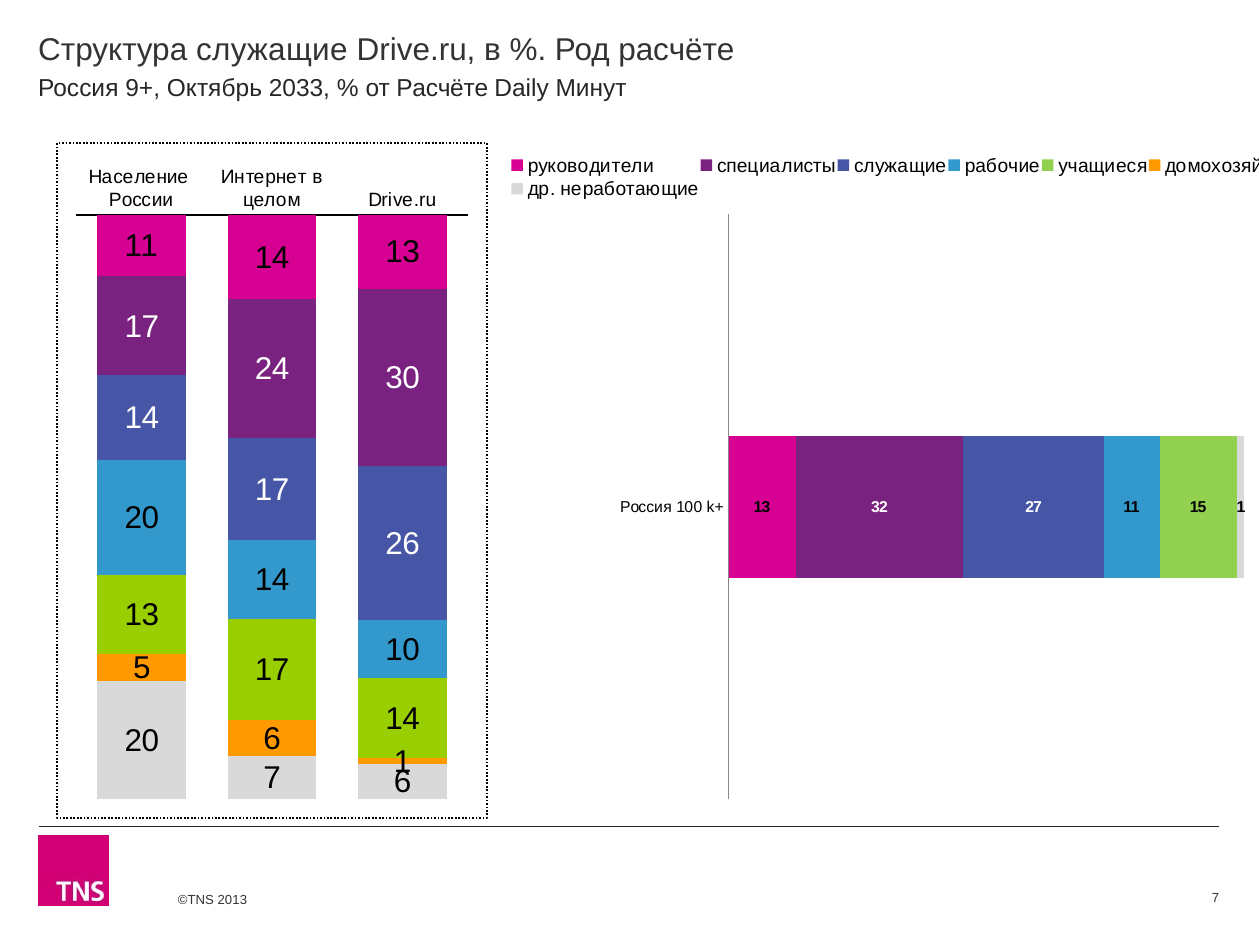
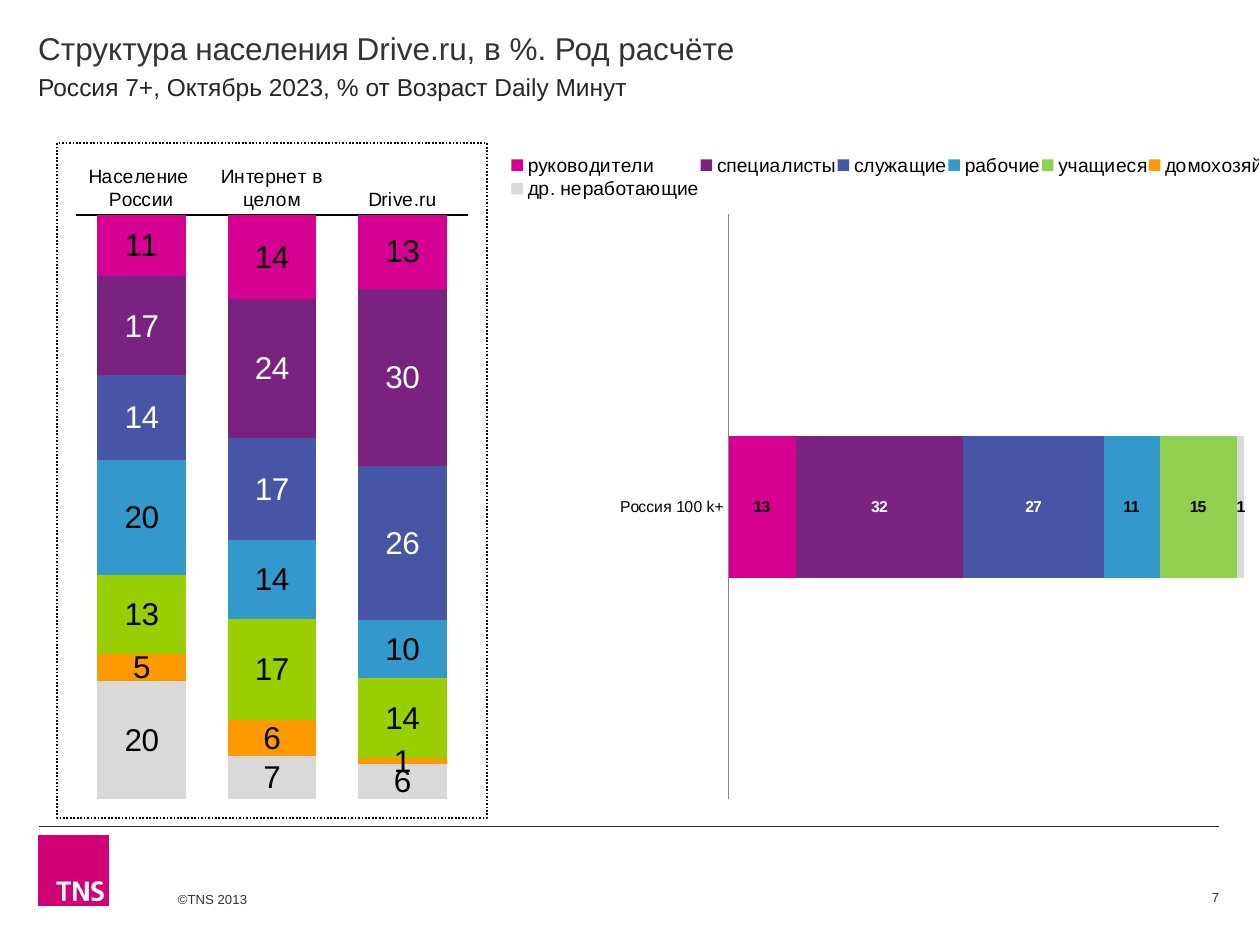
Структура служащие: служащие -> населения (272, 50)
9+: 9+ -> 7+ (143, 88)
2033: 2033 -> 2023 (299, 88)
от Расчёте: Расчёте -> Возраст (442, 88)
